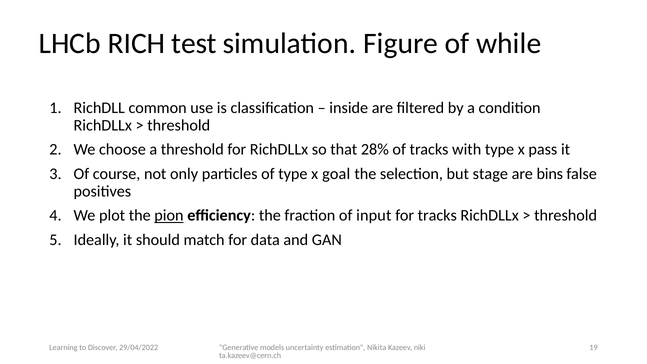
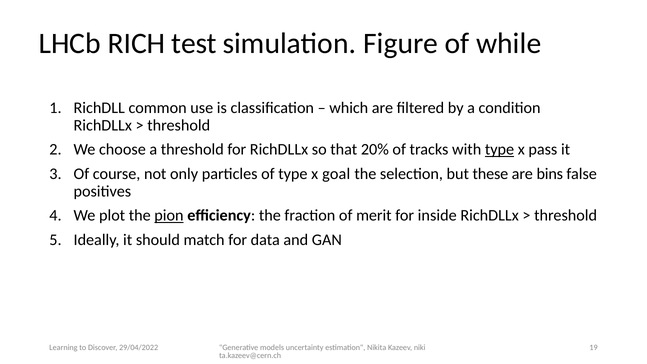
inside: inside -> which (349, 108)
28%: 28% -> 20% (375, 150)
type underline: none -> present (500, 150)
stage: stage -> these (490, 174)
input: input -> merit (374, 215)
for tracks: tracks -> inside (437, 215)
